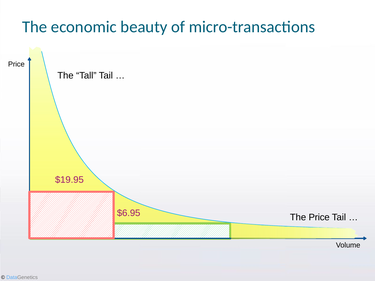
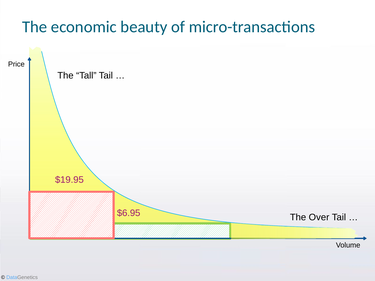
The Price: Price -> Over (319, 217)
